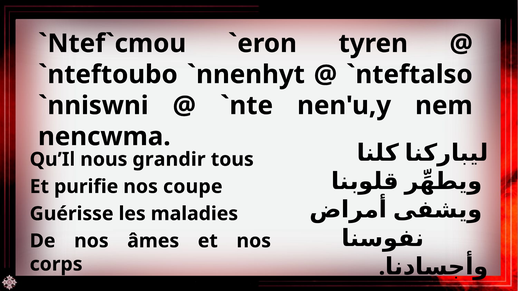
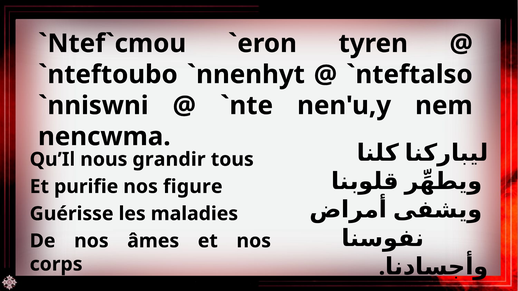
coupe: coupe -> figure (193, 187)
